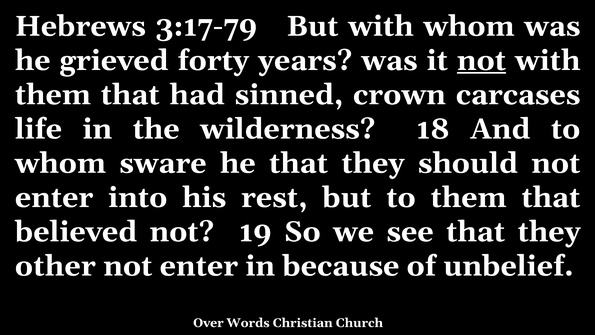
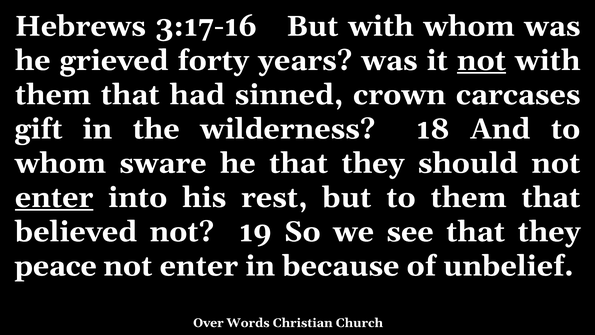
3:17-79: 3:17-79 -> 3:17-16 (206, 26)
life: life -> gift (39, 129)
enter underline: none -> present (54, 197)
other: other -> peace (56, 266)
